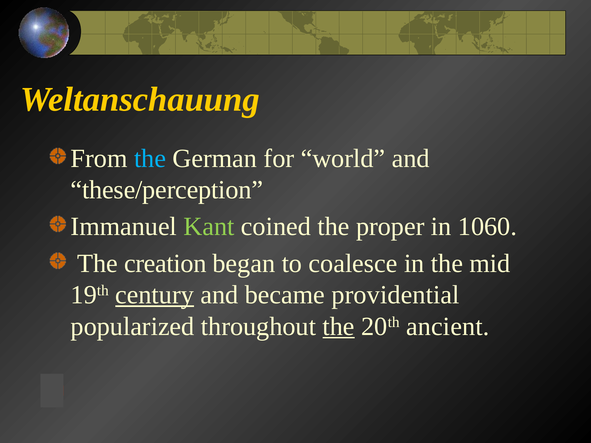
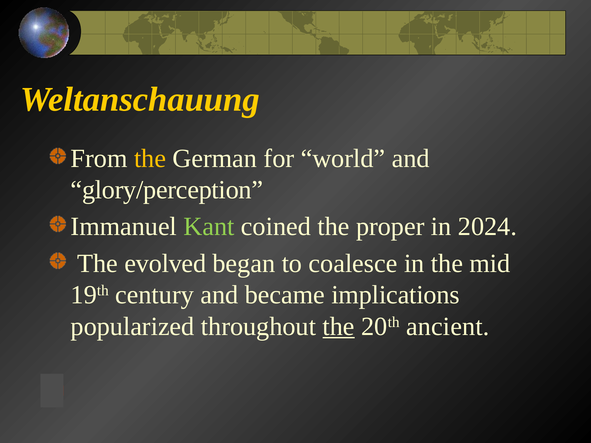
the colour: light blue -> yellow (150, 158)
these/perception: these/perception -> glory/perception (167, 190)
1060: 1060 -> 2024 (487, 227)
creation: creation -> evolved (165, 264)
century underline: present -> none (155, 295)
providential: providential -> implications (396, 295)
